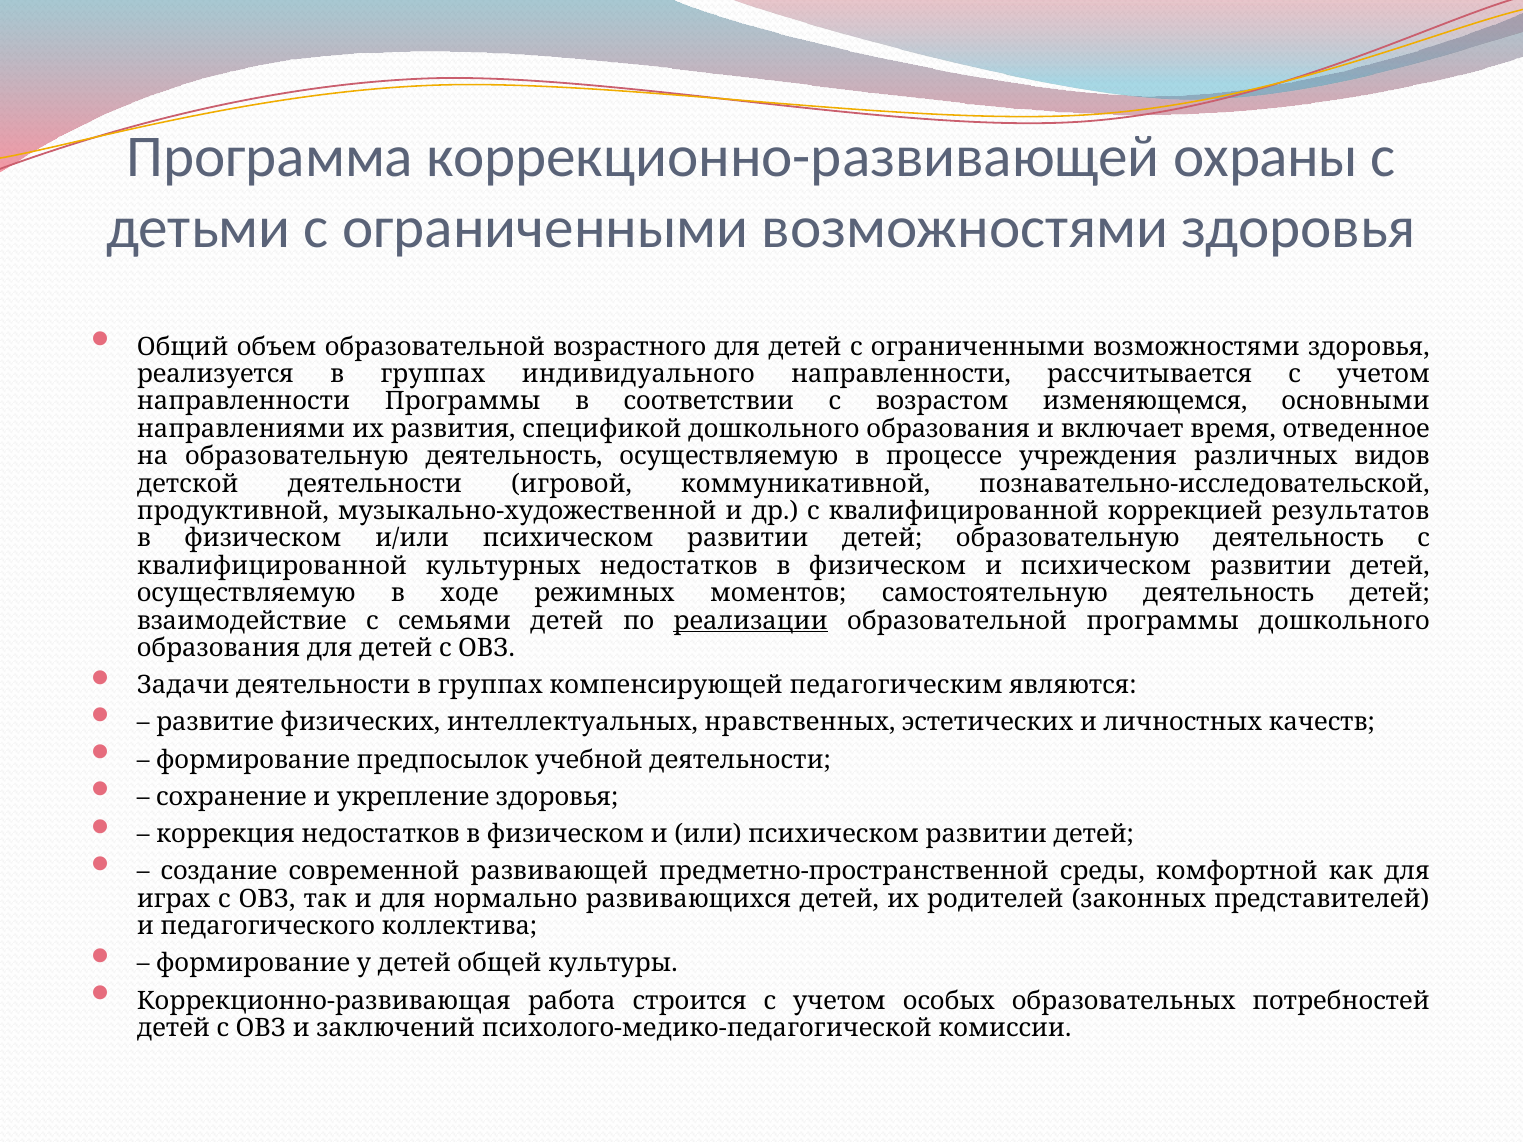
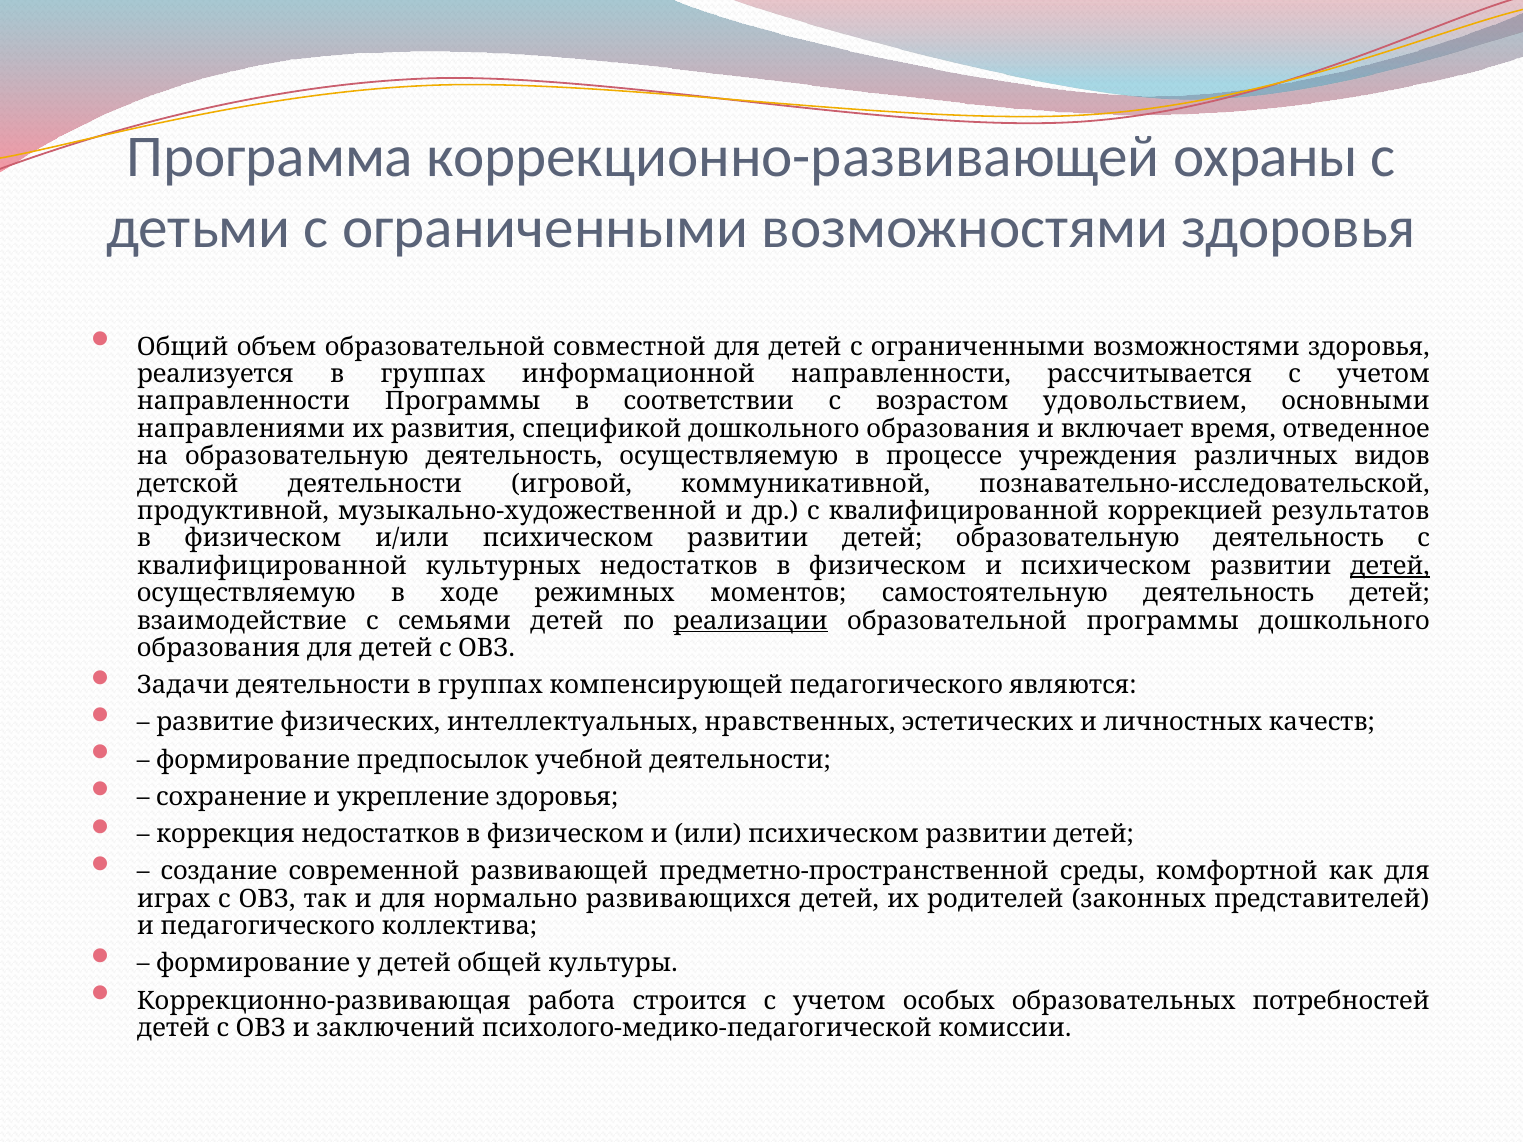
возрастного: возрастного -> совместной (629, 347)
индивидуального: индивидуального -> информационной (638, 374)
изменяющемся: изменяющемся -> удовольствием (1145, 402)
детей underline: none -> present (1390, 566)
компенсирующей педагогическим: педагогическим -> педагогического (896, 685)
